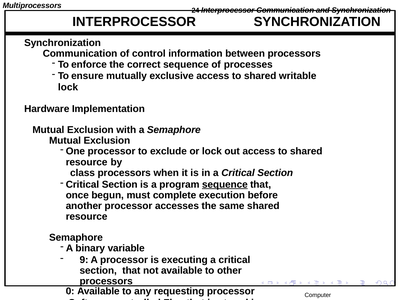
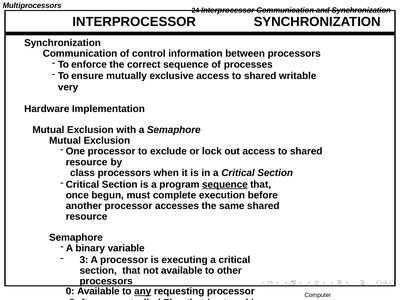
lock: lock -> very (68, 87)
9: 9 -> 3 (84, 260)
any underline: none -> present (143, 292)
